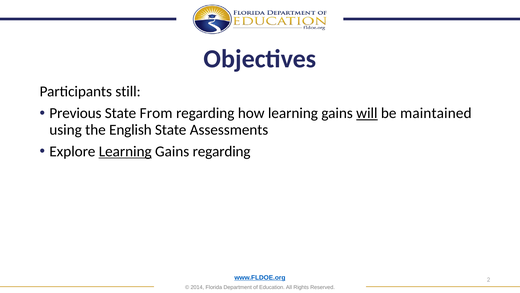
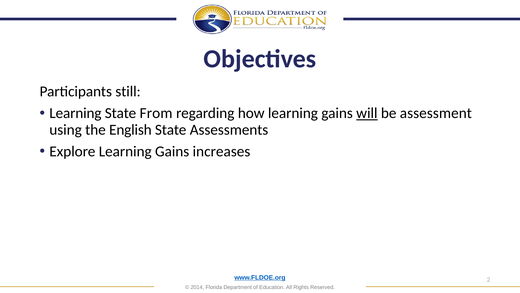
Previous: Previous -> Learning (75, 113)
maintained: maintained -> assessment (436, 113)
Learning underline: present -> none (125, 151)
Gains regarding: regarding -> increases (221, 151)
